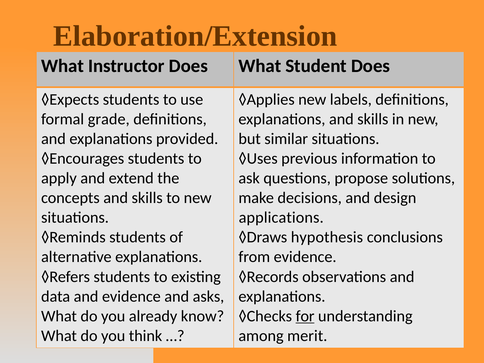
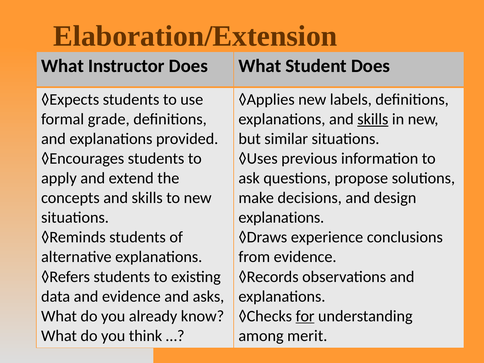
skills underline: none -> present (373, 119)
applications: applications -> explanations (281, 218)
hypothesis: hypothesis -> experience (327, 237)
